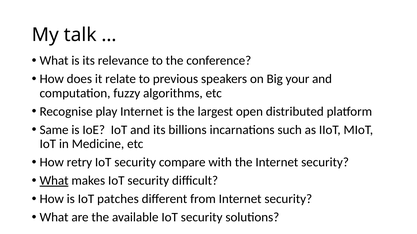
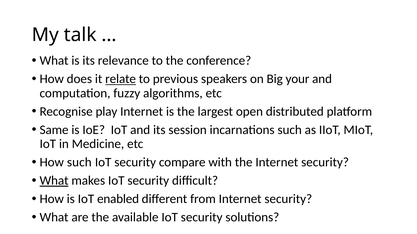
relate underline: none -> present (121, 79)
billions: billions -> session (188, 130)
How retry: retry -> such (79, 163)
patches: patches -> enabled (118, 199)
